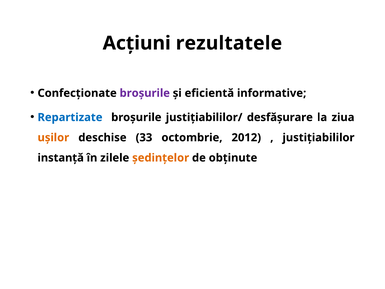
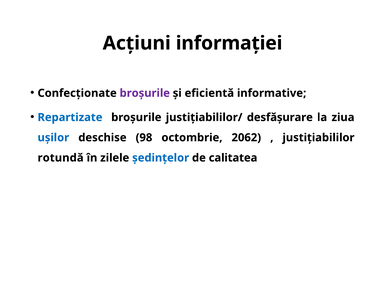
rezultatele: rezultatele -> informației (229, 43)
ușilor colour: orange -> blue (53, 137)
33: 33 -> 98 (144, 137)
2012: 2012 -> 2062 (246, 137)
instanță: instanță -> rotundă (61, 158)
ședințelor colour: orange -> blue (161, 158)
obținute: obținute -> calitatea (233, 158)
